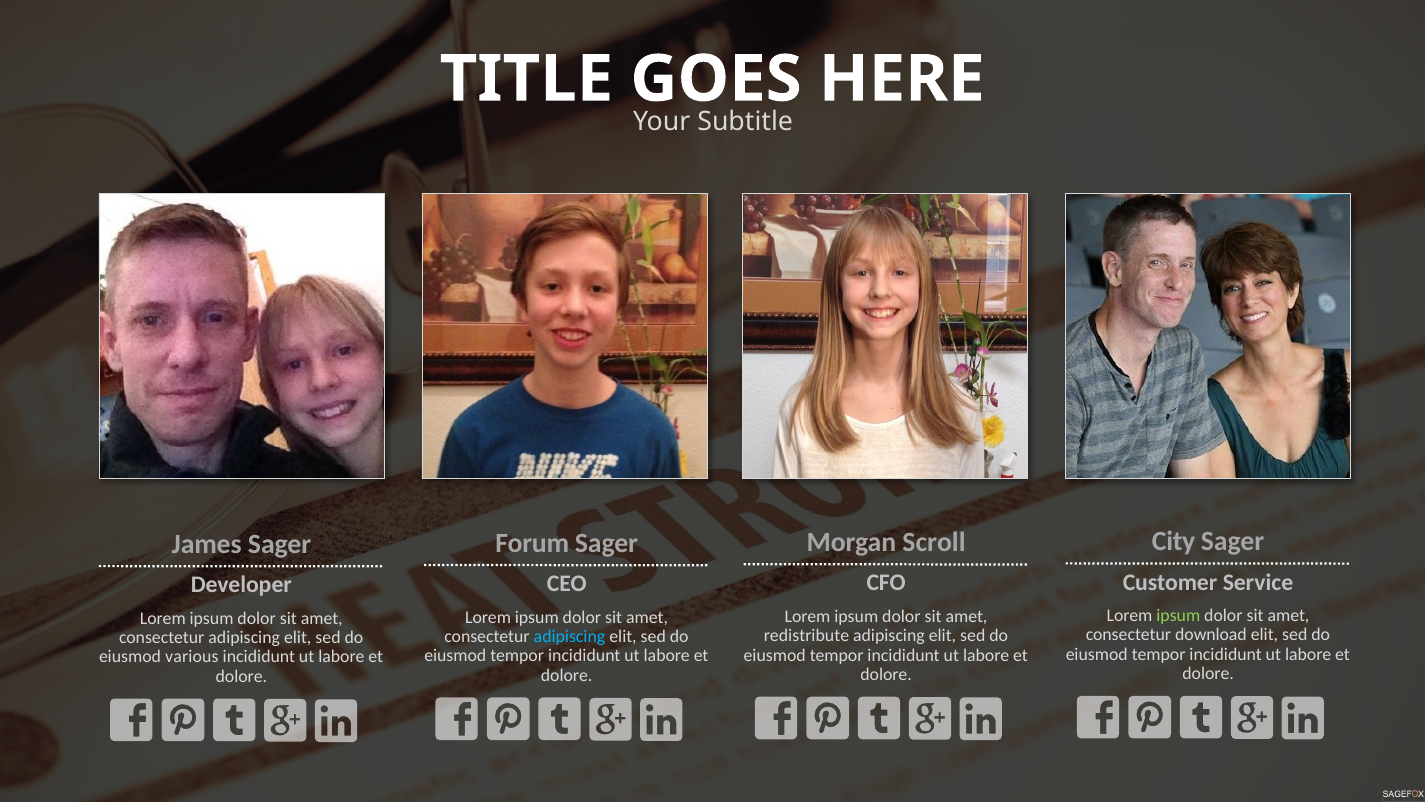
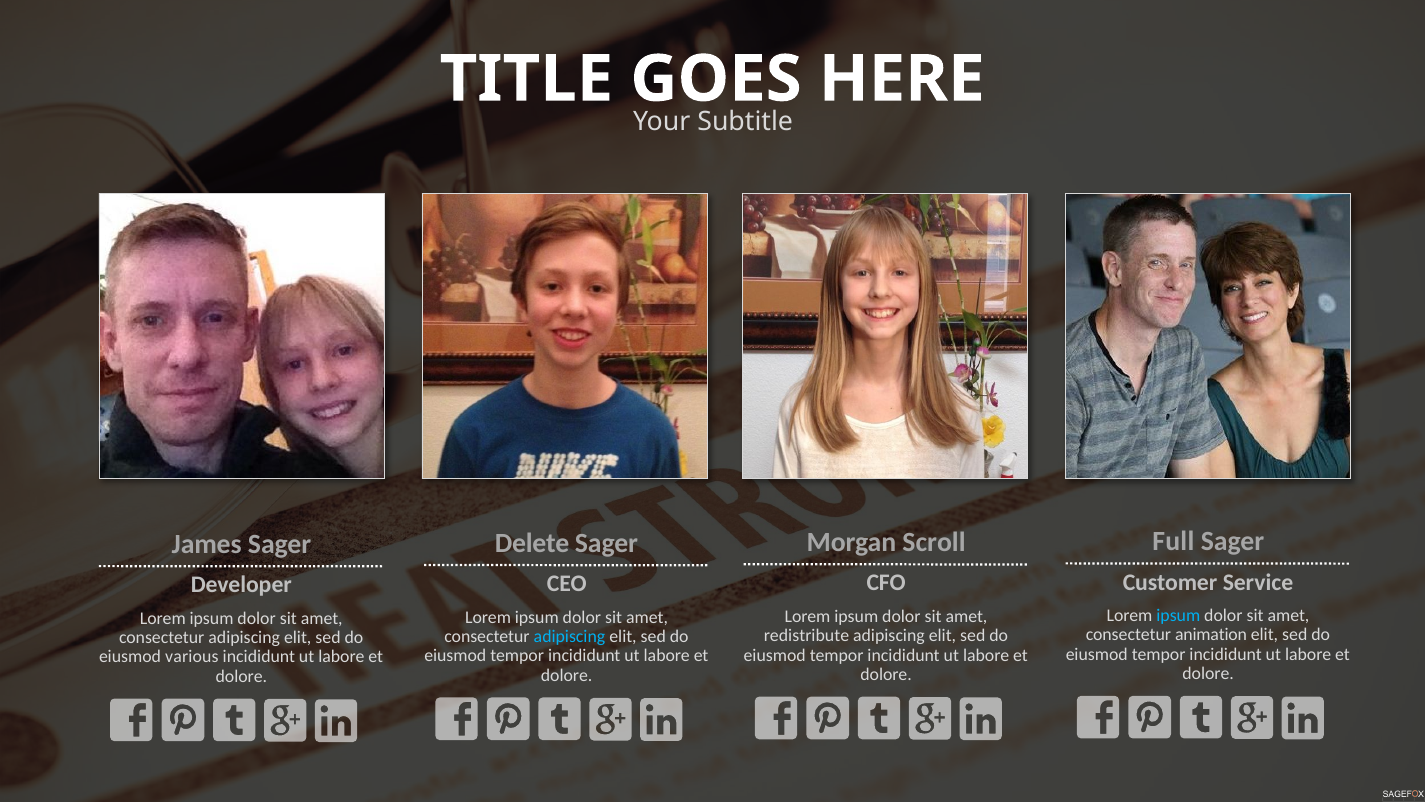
City: City -> Full (1173, 541)
Forum: Forum -> Delete (532, 543)
ipsum colour: light green -> light blue (1178, 616)
download: download -> animation (1211, 635)
